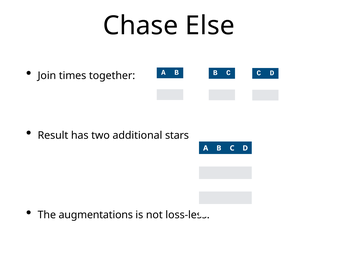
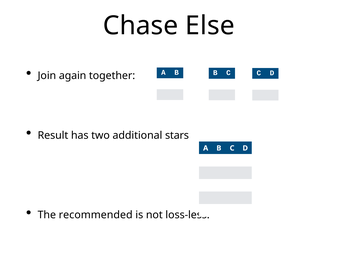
times: times -> again (73, 76)
augmentations: augmentations -> recommended (96, 215)
